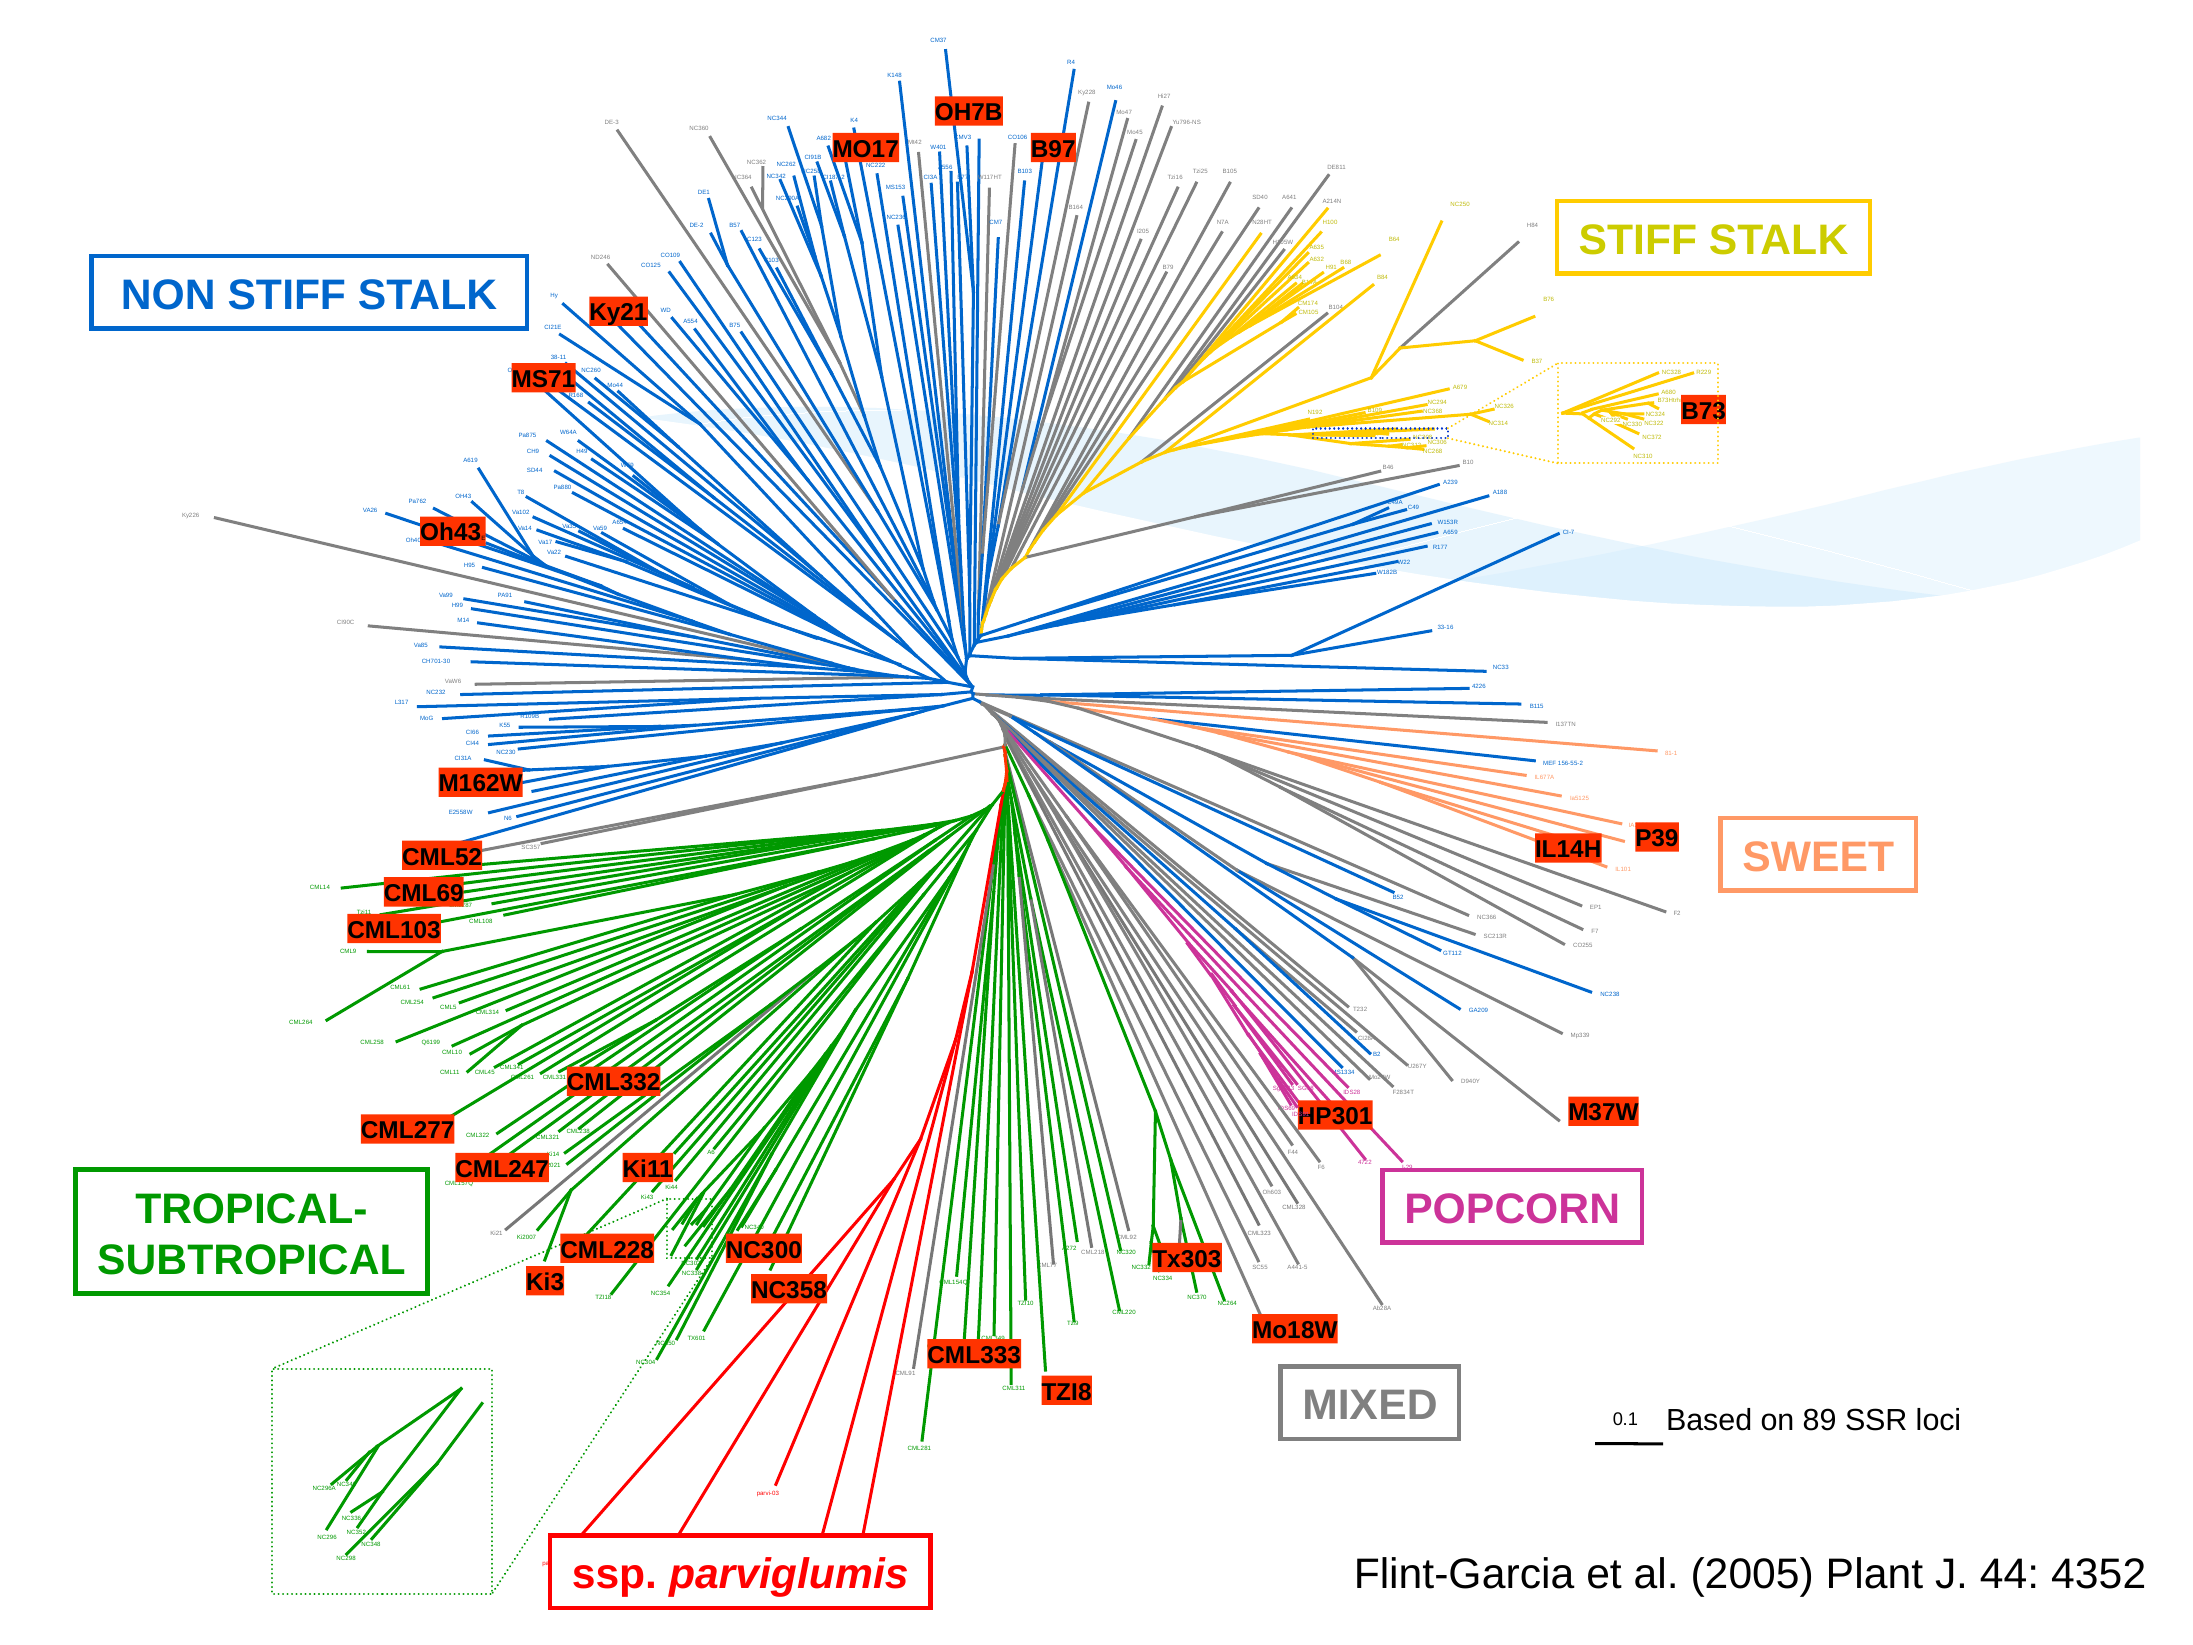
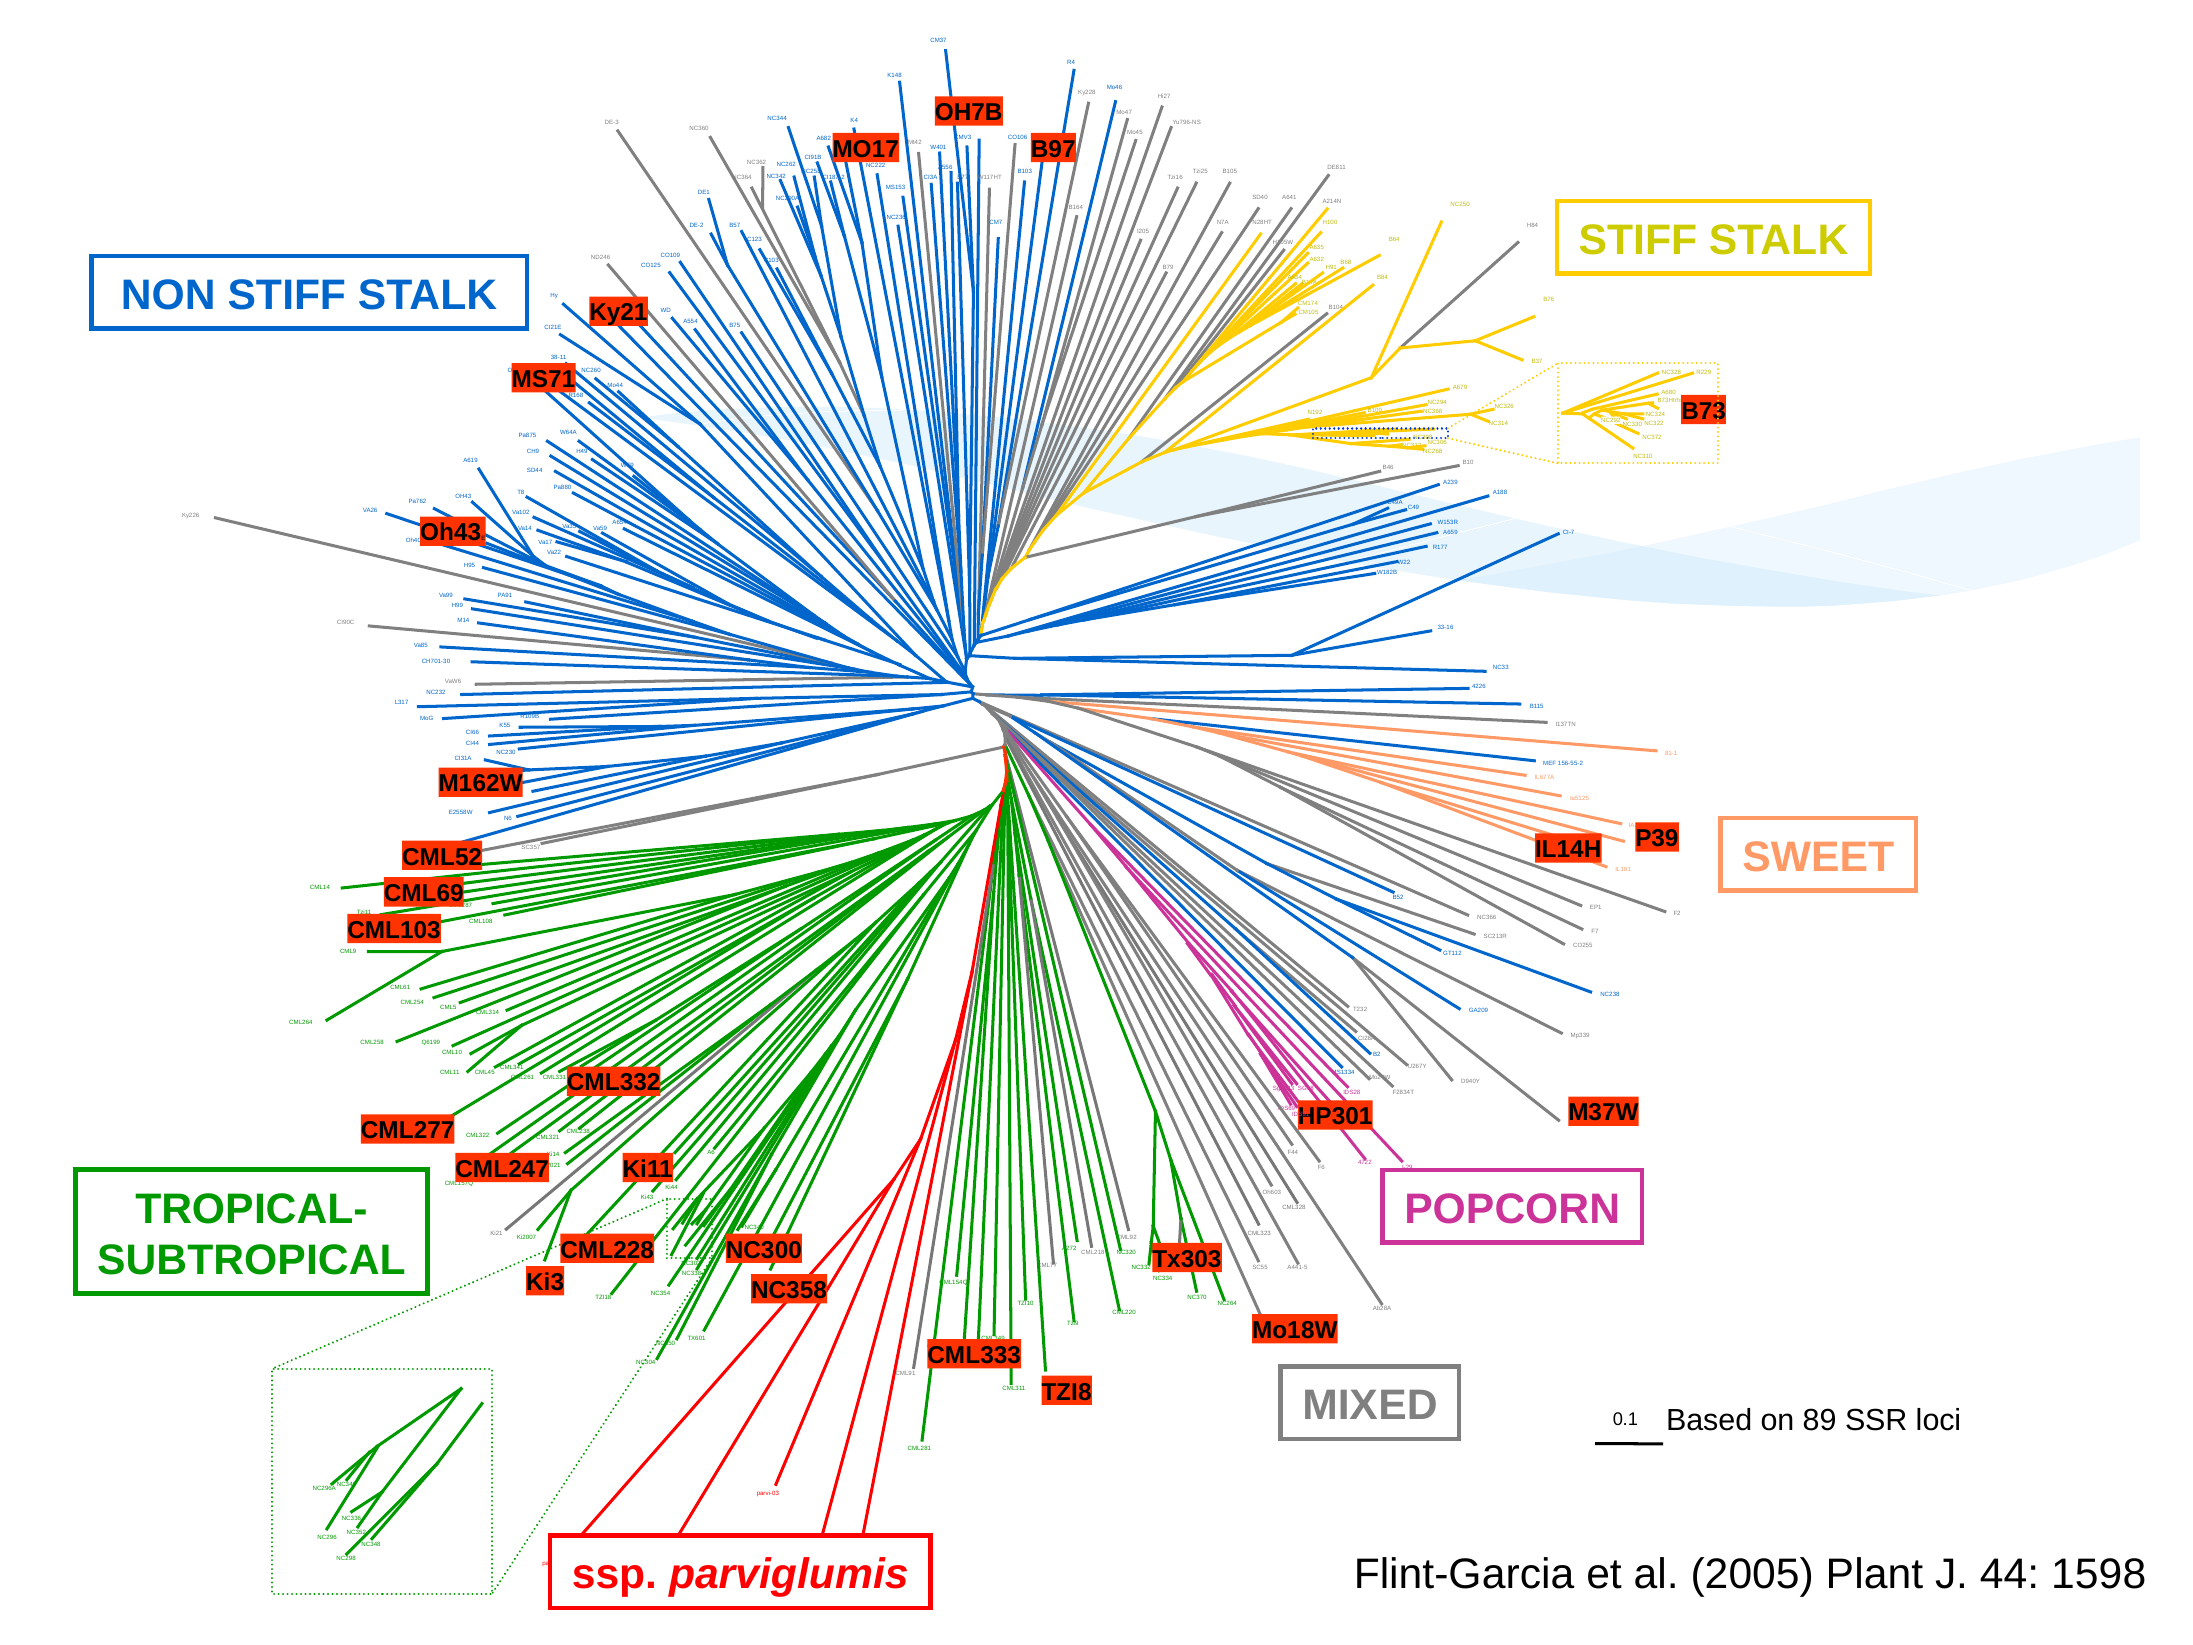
4352: 4352 -> 1598 (2099, 1574)
